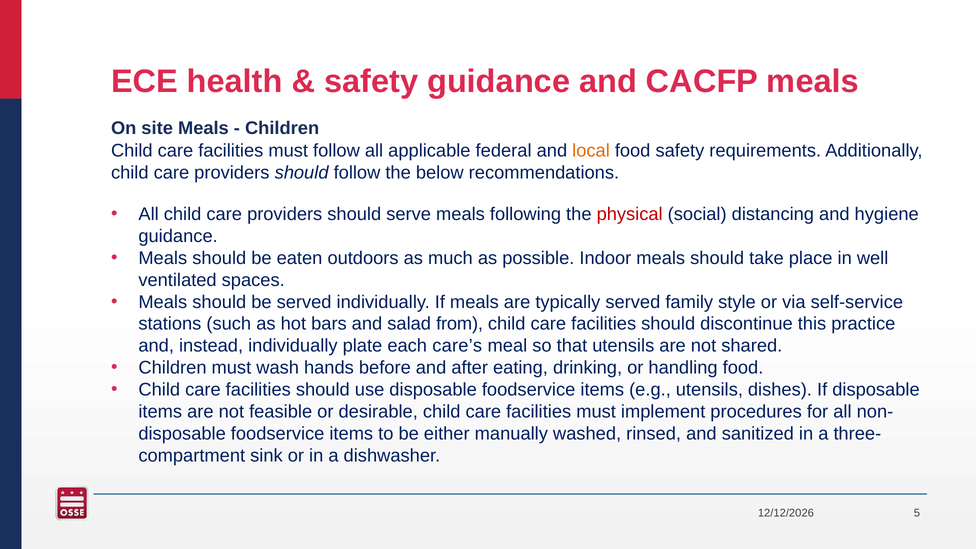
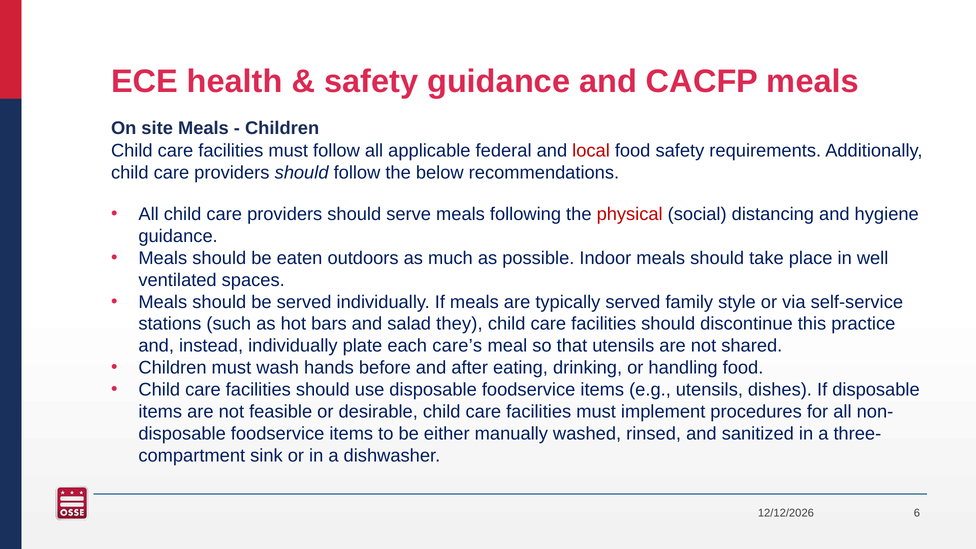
local colour: orange -> red (591, 151)
from: from -> they (459, 324)
5: 5 -> 6 (917, 513)
